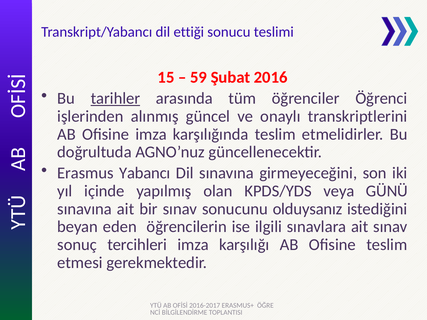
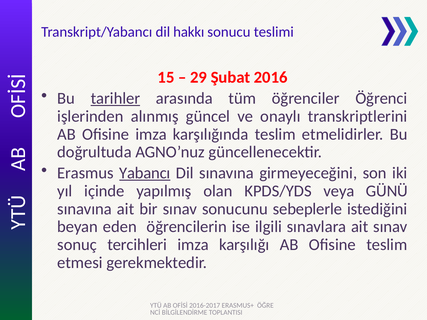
ettiği: ettiği -> hakkı (189, 32)
59: 59 -> 29 (199, 78)
Yabancı underline: none -> present (145, 173)
olduysanız: olduysanız -> sebeplerle (307, 209)
